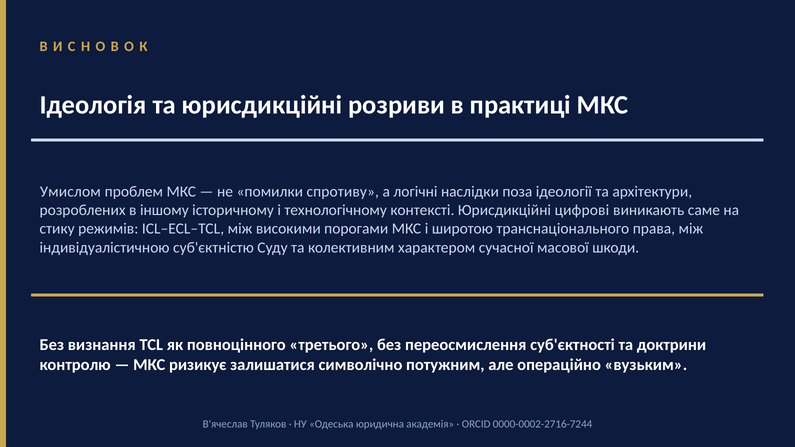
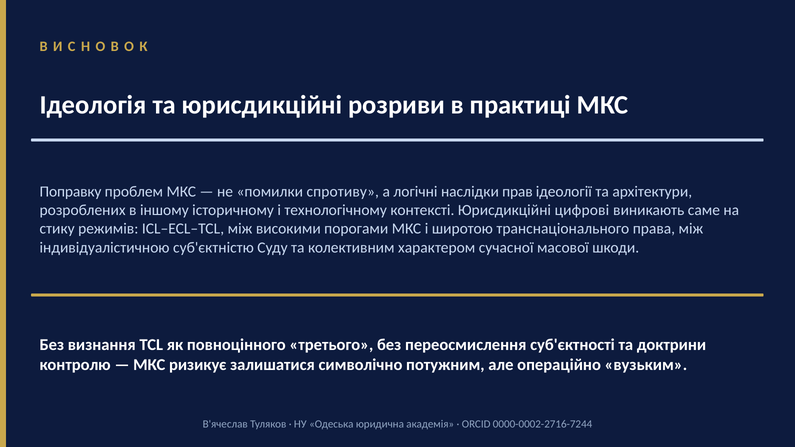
Умислом: Умислом -> Поправку (70, 192)
поза: поза -> прав (517, 192)
